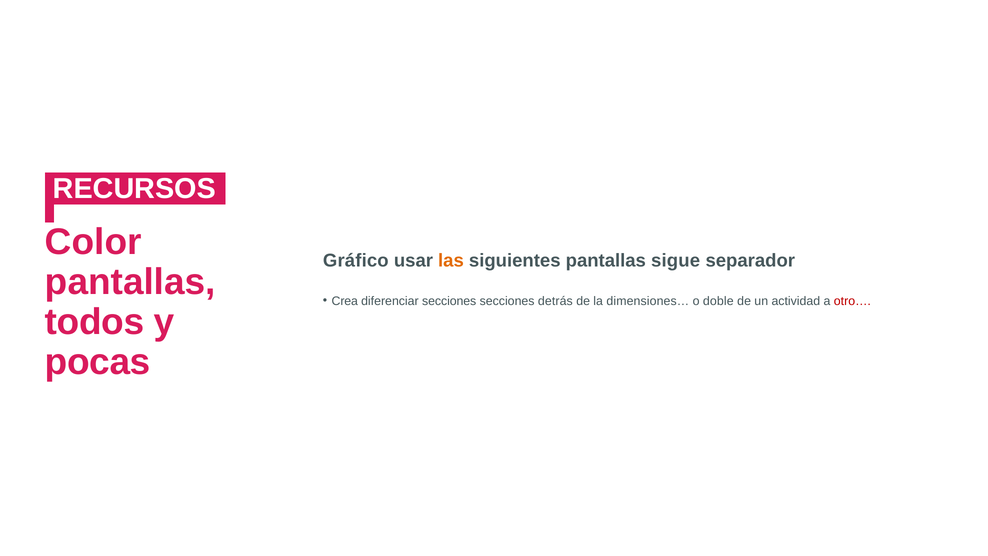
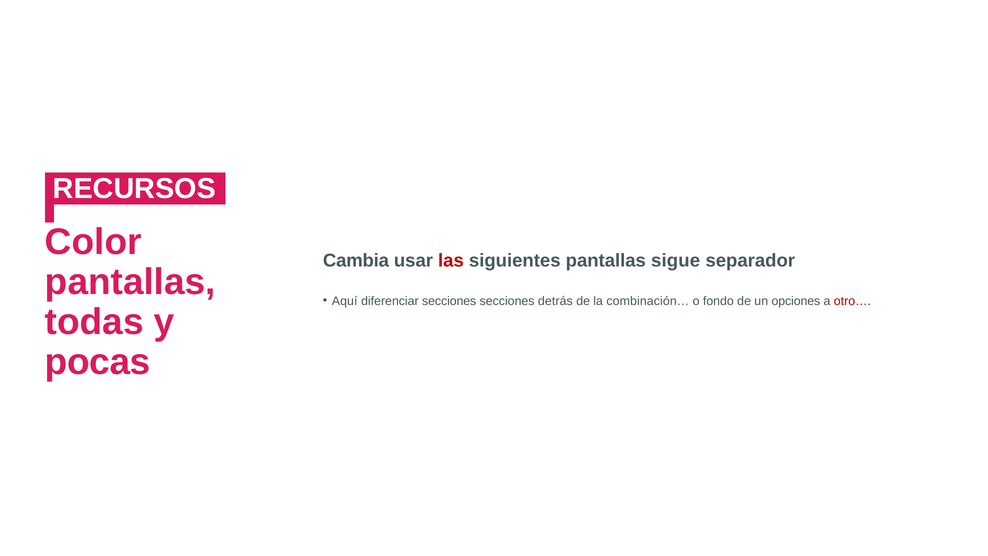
Gráfico: Gráfico -> Cambia (356, 261)
las colour: orange -> red (451, 261)
Crea: Crea -> Aquí (345, 301)
dimensiones…: dimensiones… -> combinación… (648, 301)
doble: doble -> fondo (718, 301)
actividad: actividad -> opciones (796, 301)
todos: todos -> todas (94, 322)
